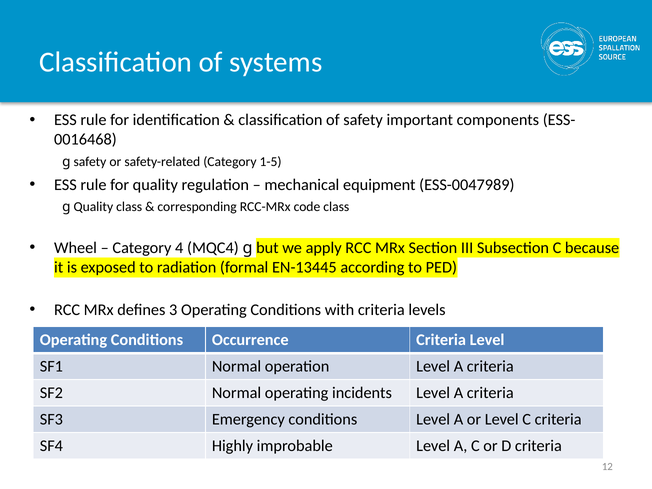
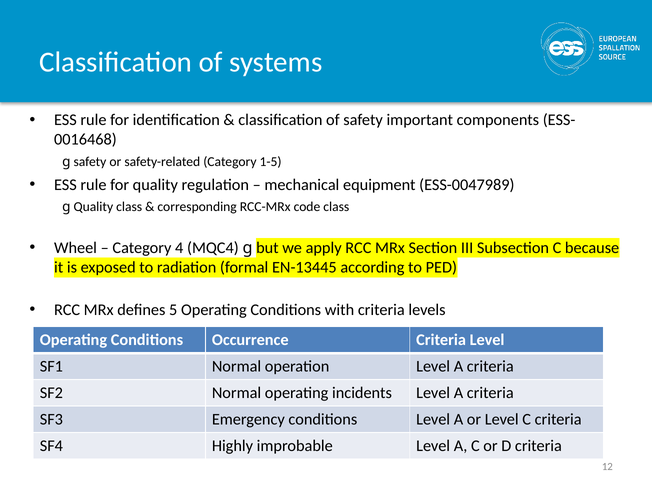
3: 3 -> 5 (173, 310)
